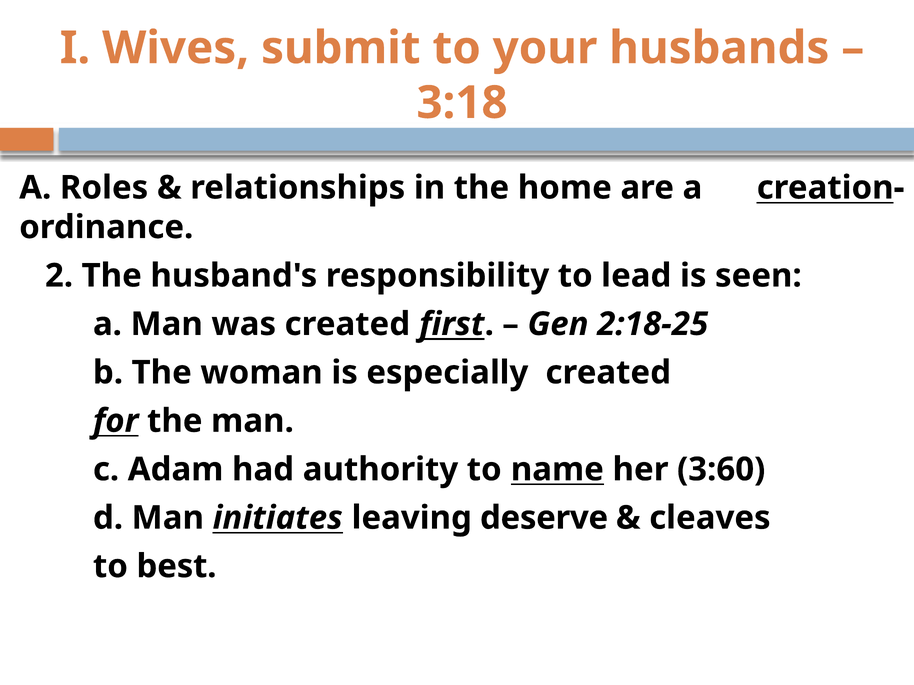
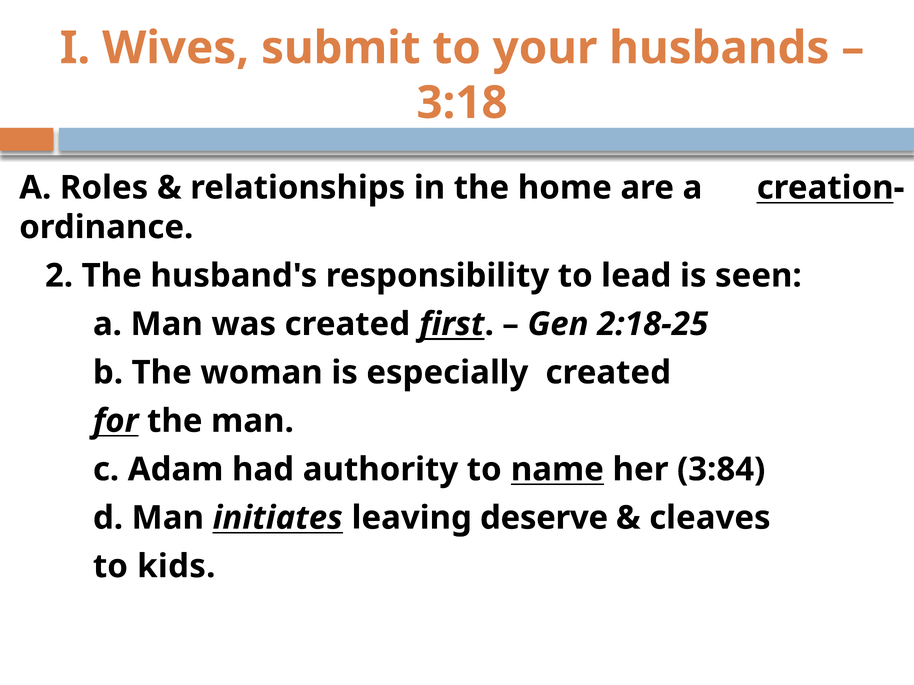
3:60: 3:60 -> 3:84 (721, 470)
best: best -> kids (176, 567)
